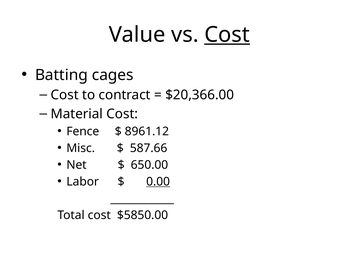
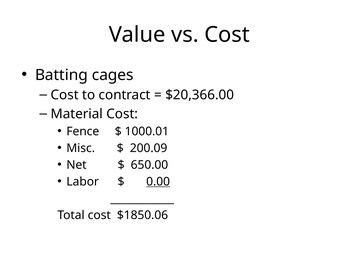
Cost underline: present -> none (227, 35)
8961.12: 8961.12 -> 1000.01 (147, 132)
587.66: 587.66 -> 200.09 (149, 148)
$5850.00: $5850.00 -> $1850.06 (143, 215)
